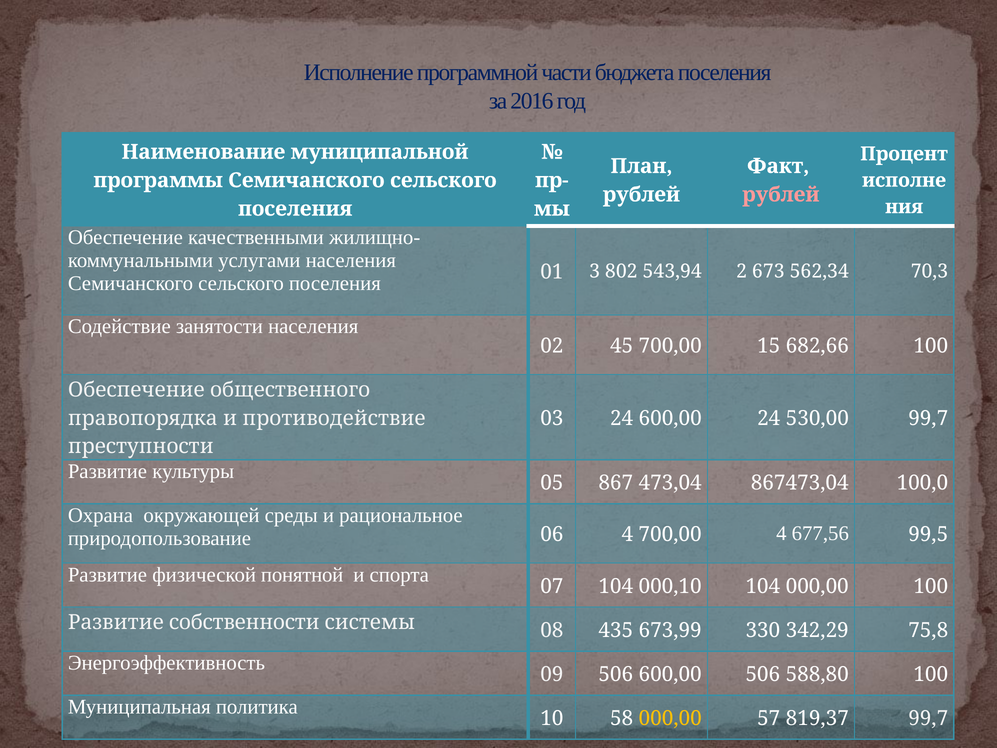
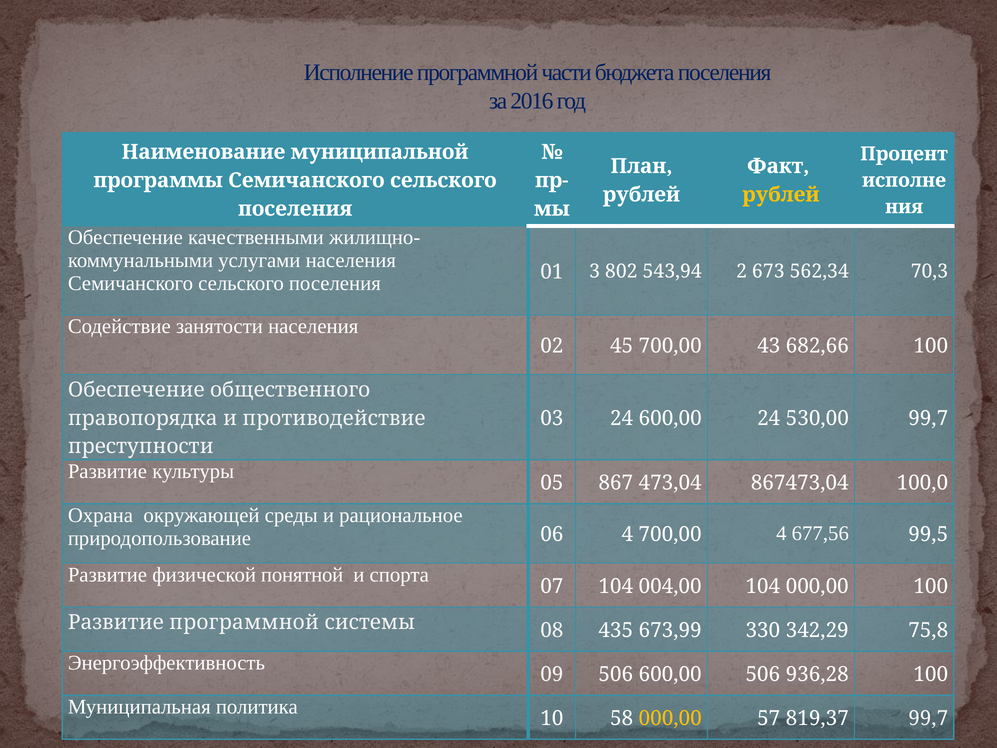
рублей colour: pink -> yellow (781, 195)
15: 15 -> 43 (769, 346)
000,10: 000,10 -> 004,00 (670, 586)
Развитие собственности: собственности -> программной (244, 622)
588,80: 588,80 -> 936,28 (817, 674)
